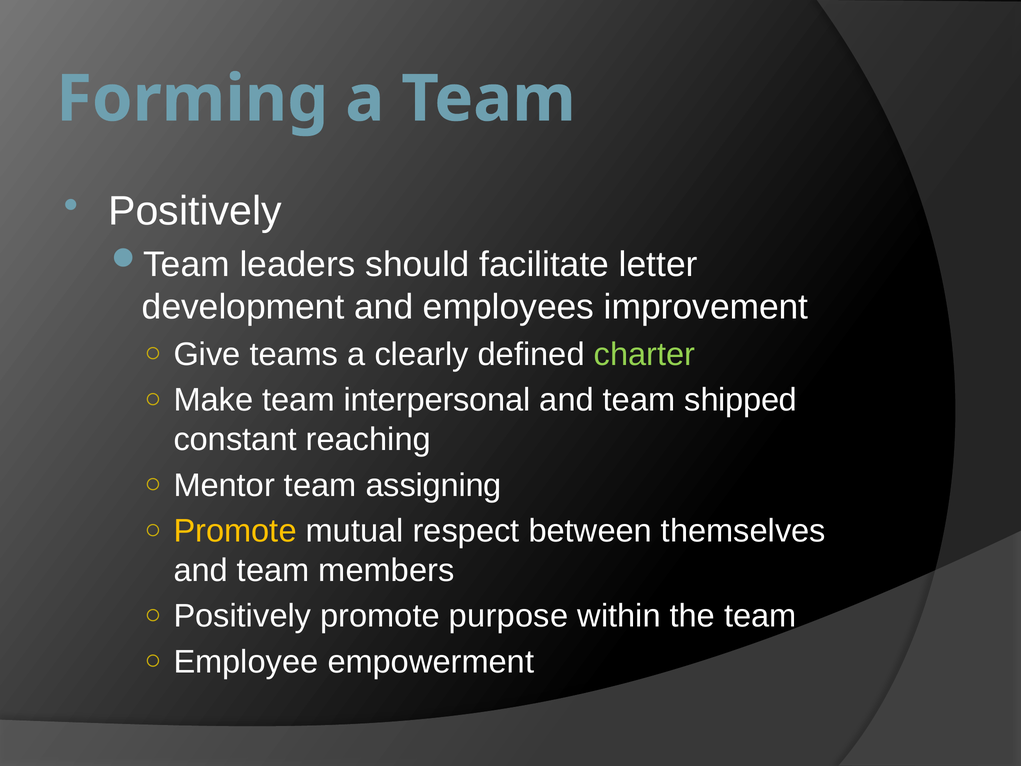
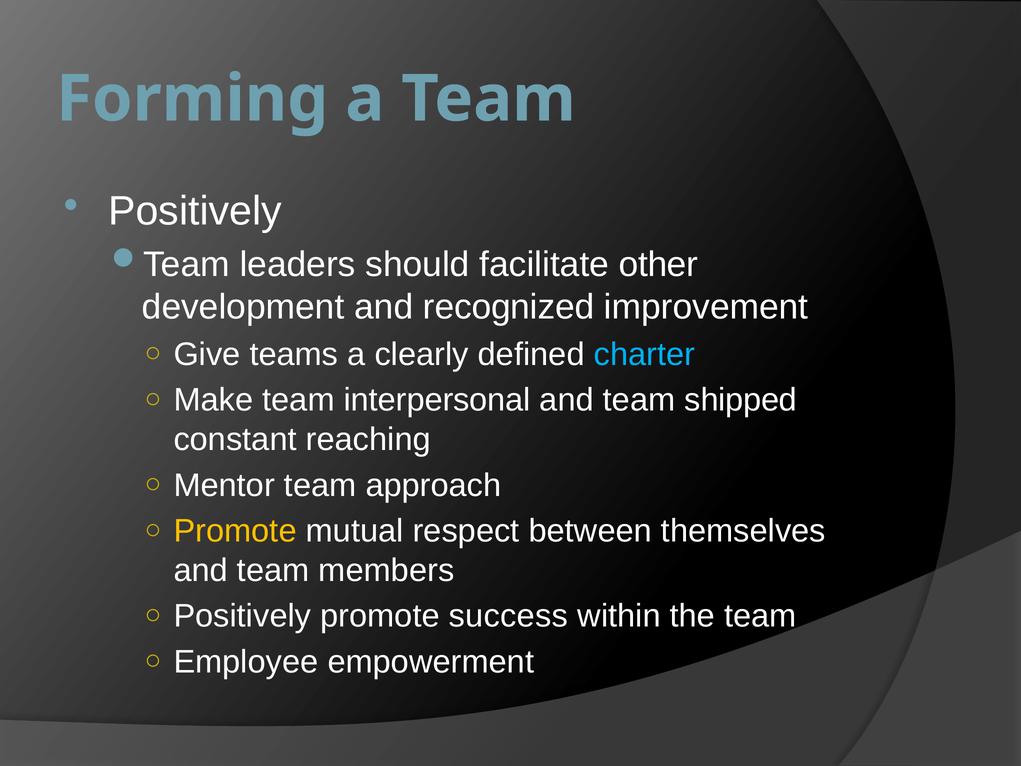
letter: letter -> other (658, 264)
employees: employees -> recognized (509, 307)
charter colour: light green -> light blue (645, 354)
assigning: assigning -> approach (433, 485)
purpose: purpose -> success (508, 616)
